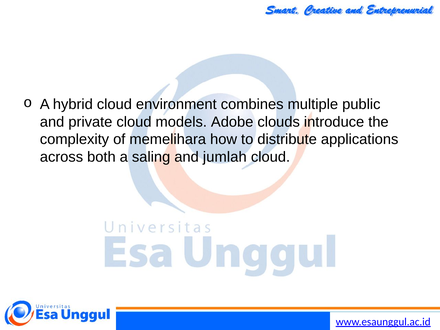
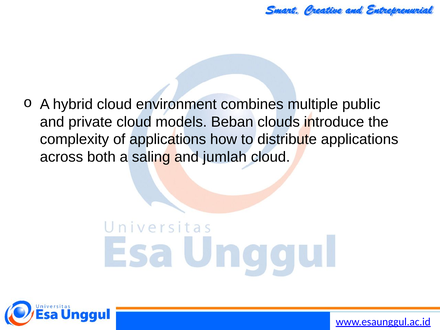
Adobe: Adobe -> Beban (232, 122)
of memelihara: memelihara -> applications (168, 139)
